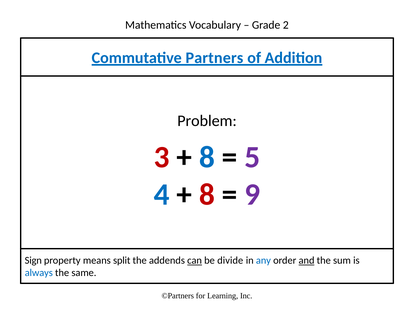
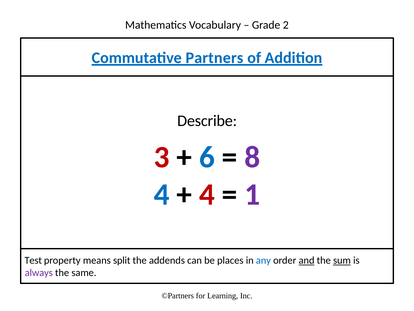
Problem: Problem -> Describe (207, 121)
8: 8 -> 6 (207, 157)
5: 5 -> 8 (252, 157)
8: 8 -> 4 (207, 194)
9: 9 -> 1 (252, 194)
Sign: Sign -> Test (33, 260)
can underline: present -> none (195, 260)
divide: divide -> places (230, 260)
sum underline: none -> present (342, 260)
always colour: blue -> purple (39, 272)
